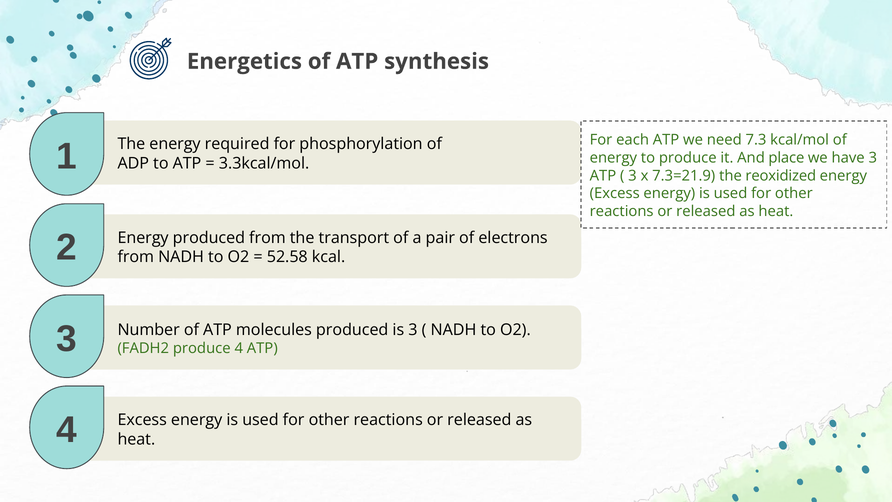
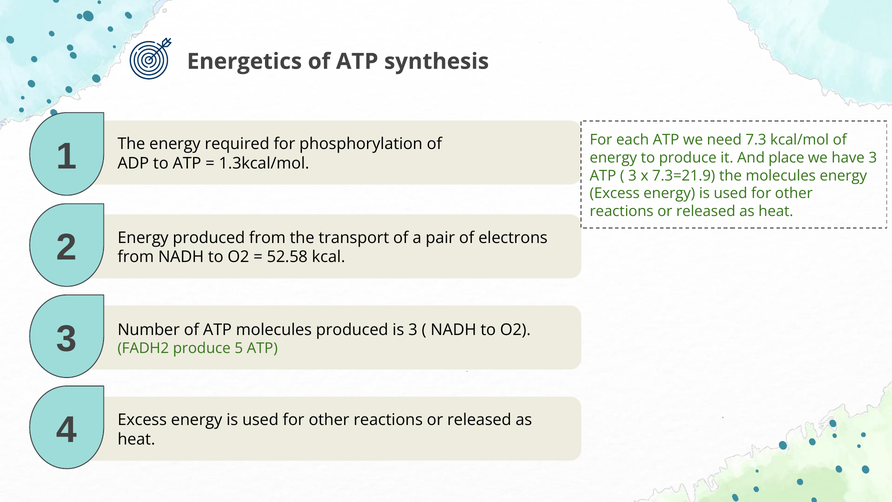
3.3kcal/mol: 3.3kcal/mol -> 1.3kcal/mol (264, 163)
the reoxidized: reoxidized -> molecules (781, 176)
produce 4: 4 -> 5 (239, 348)
